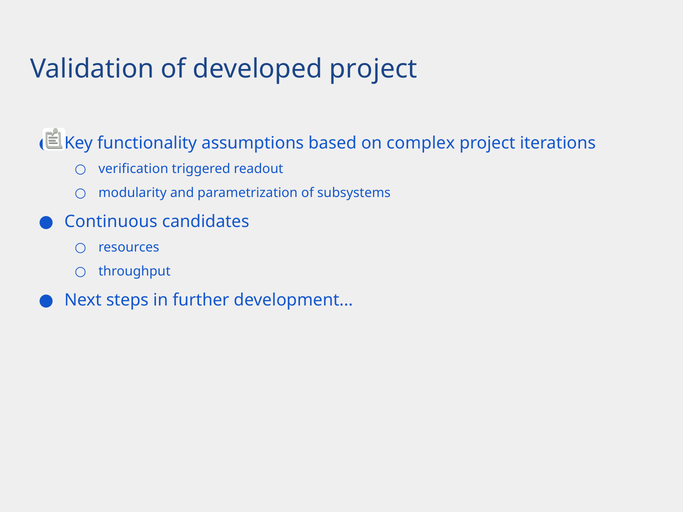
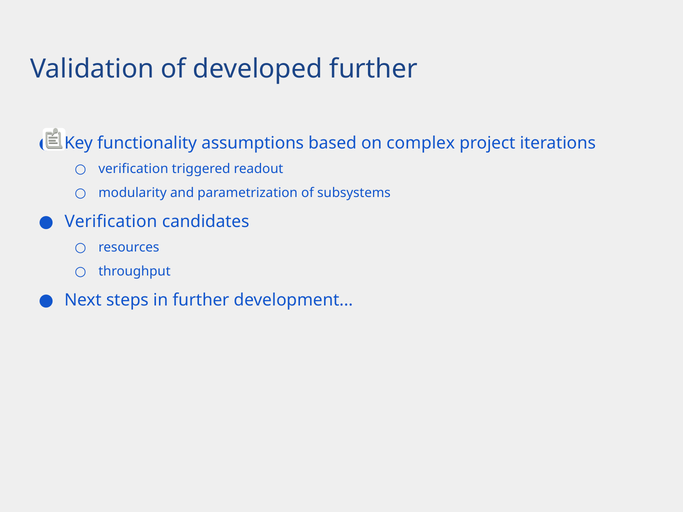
developed project: project -> further (374, 69)
Continuous: Continuous -> Verification (111, 222)
